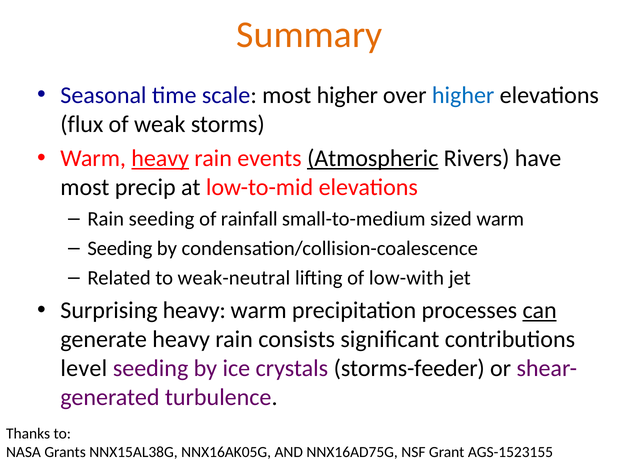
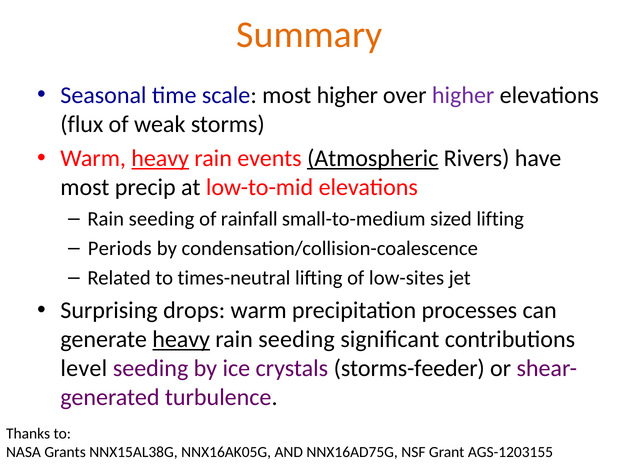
higher colour: blue -> purple (463, 95)
sized warm: warm -> lifting (500, 219)
Seeding: Seeding -> Periods (120, 248)
weak-neutral: weak-neutral -> times-neutral (234, 278)
low-with: low-with -> low-sites (407, 278)
Surprising heavy: heavy -> drops (194, 311)
can underline: present -> none (540, 311)
heavy underline: none -> present (181, 340)
consists: consists -> seeding (297, 340)
AGS-1523155: AGS-1523155 -> AGS-1203155 (510, 452)
